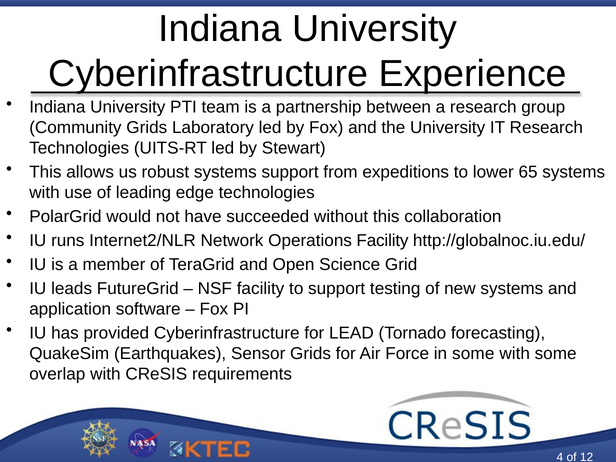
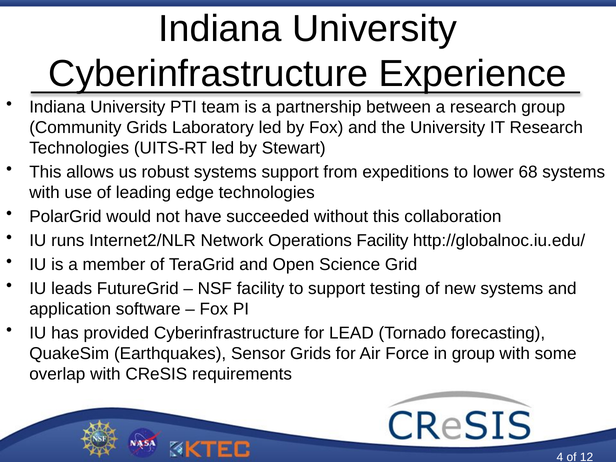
65: 65 -> 68 (528, 172)
in some: some -> group (473, 353)
